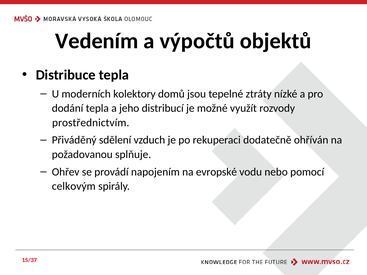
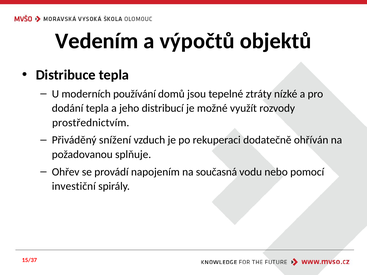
kolektory: kolektory -> používání (134, 94)
sdělení: sdělení -> snížení (115, 140)
evropské: evropské -> současná (216, 172)
celkovým: celkovým -> investiční (74, 186)
